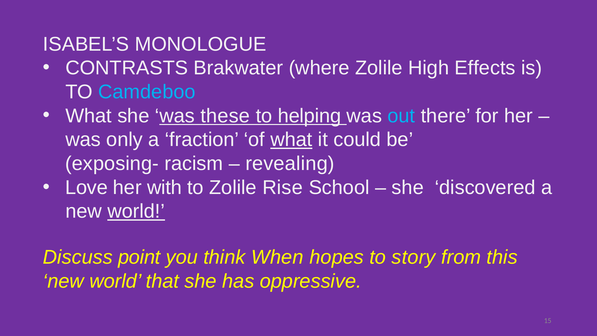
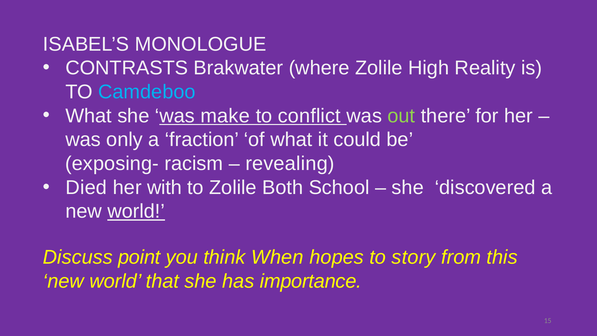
Effects: Effects -> Reality (485, 68)
these: these -> make (225, 116)
helping: helping -> conflict (309, 116)
out colour: light blue -> light green (401, 116)
what underline: present -> none (291, 140)
Love: Love -> Died (86, 187)
Rise: Rise -> Both (283, 187)
oppressive: oppressive -> importance (311, 281)
